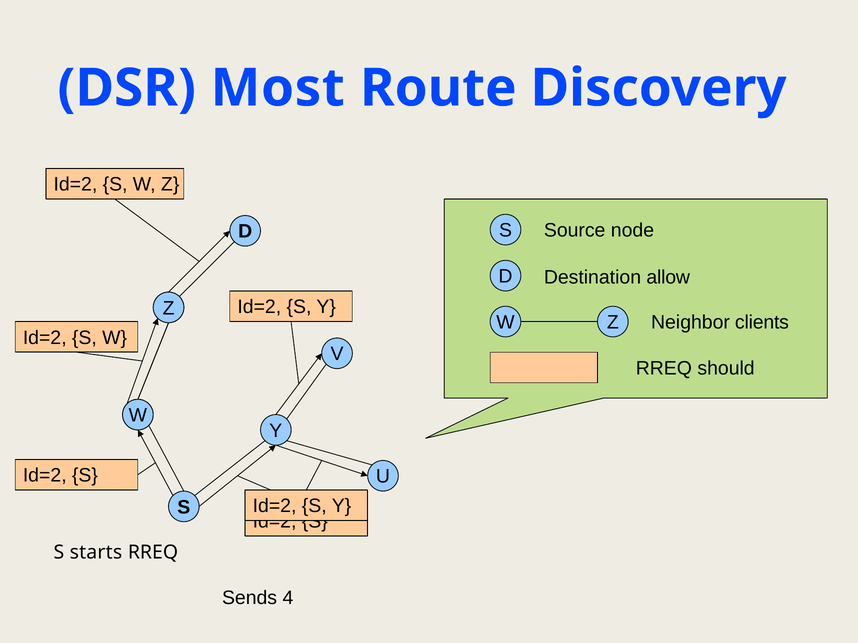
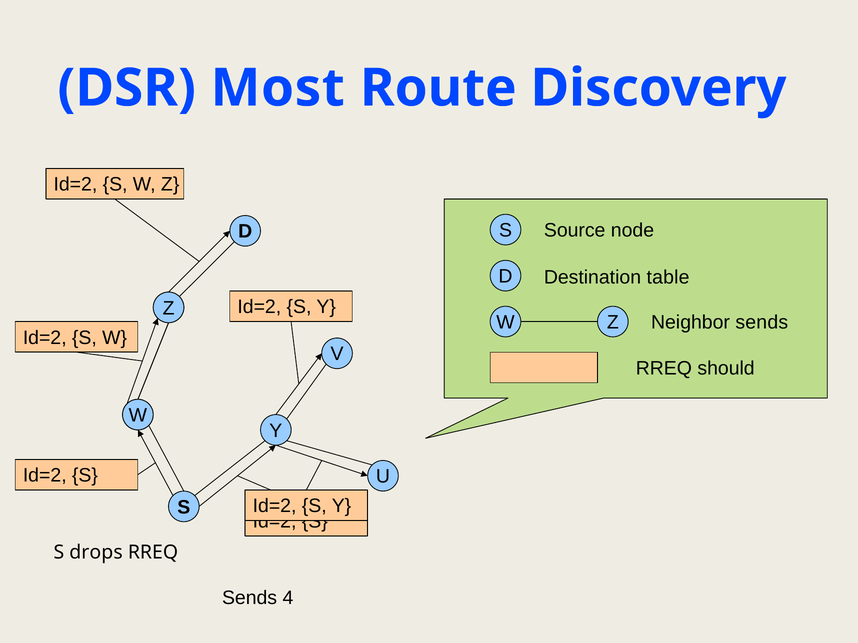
allow: allow -> table (668, 278)
Neighbor clients: clients -> sends (762, 323)
starts: starts -> drops (96, 553)
